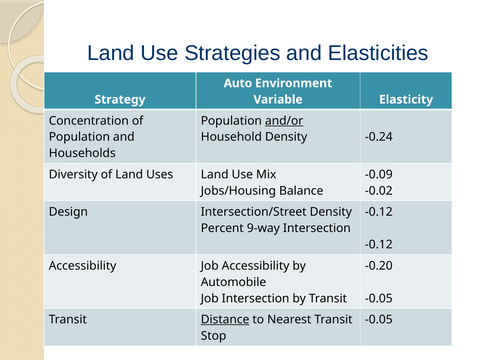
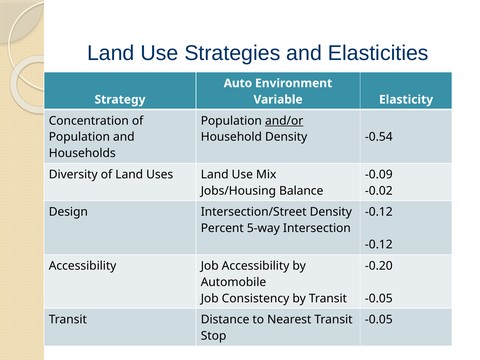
-0.24: -0.24 -> -0.54 (379, 137)
9-way: 9-way -> 5-way (263, 228)
Job Intersection: Intersection -> Consistency (256, 298)
Distance underline: present -> none (225, 320)
